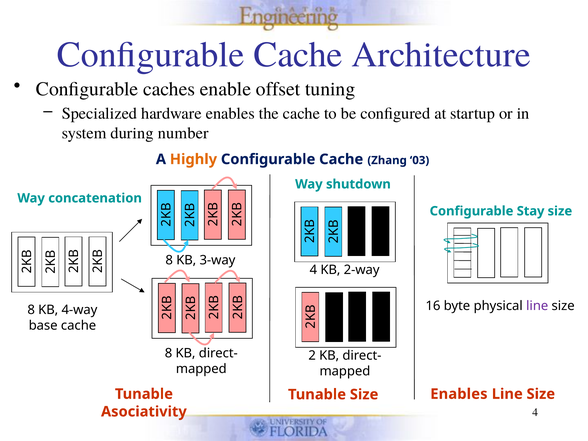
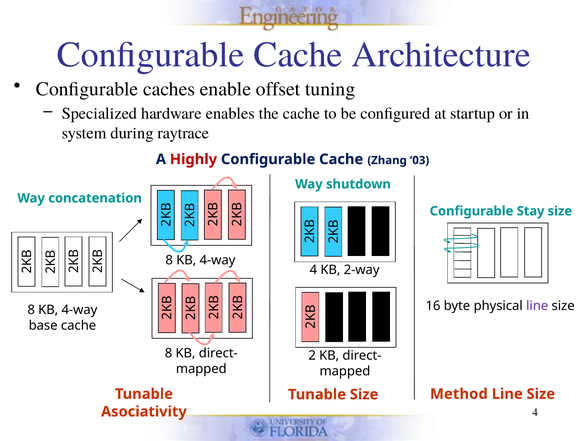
number: number -> raytrace (183, 133)
Highly colour: orange -> red (193, 159)
3-way: 3-way -> 4-way (217, 260)
Size Enables: Enables -> Method (459, 394)
